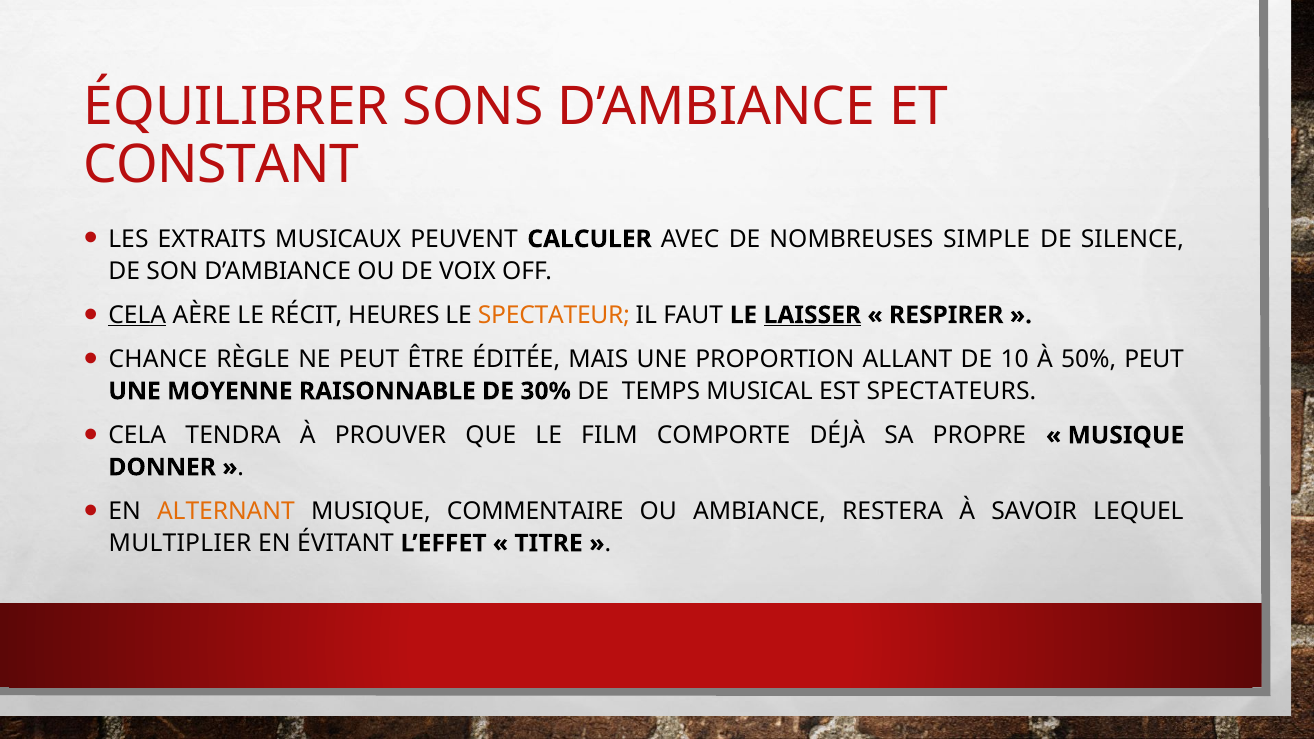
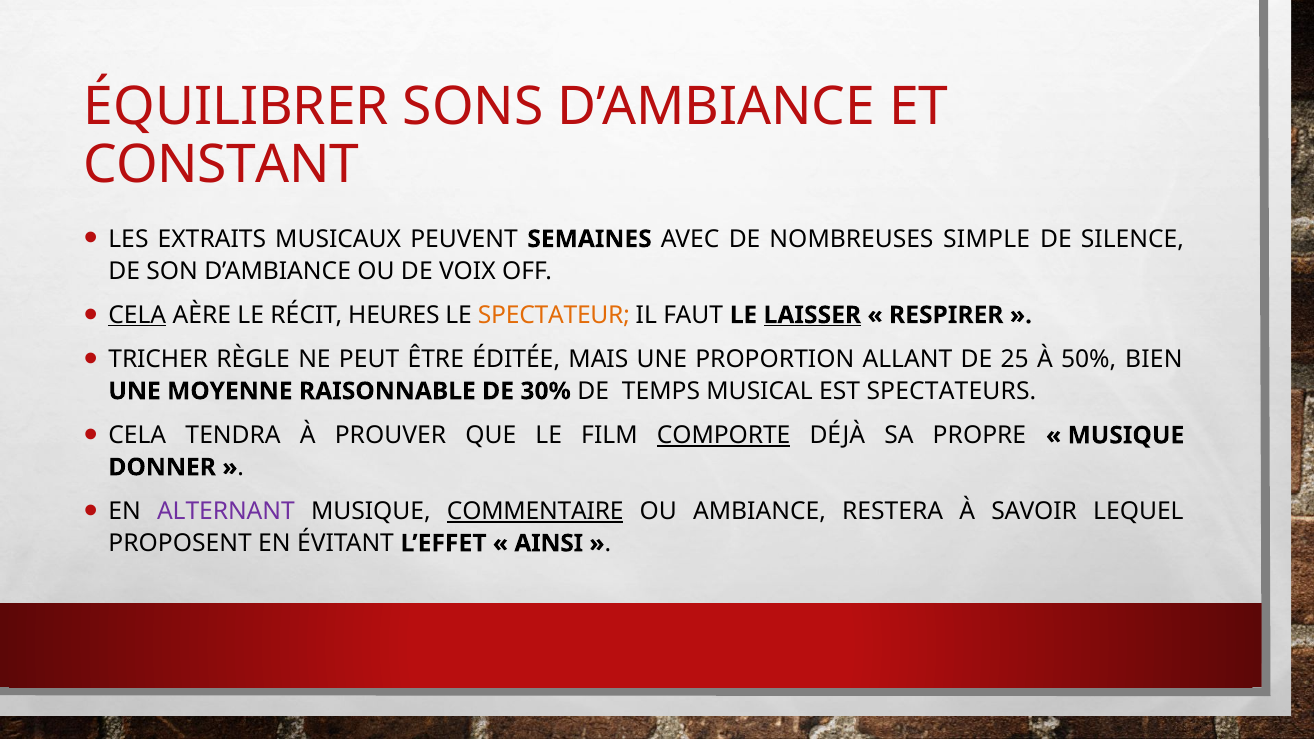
CALCULER: CALCULER -> SEMAINES (590, 239)
CHANCE: CHANCE -> TRICHER (158, 359)
10: 10 -> 25 (1015, 359)
50% PEUT: PEUT -> BIEN (1154, 359)
COMPORTE underline: none -> present (724, 435)
ALTERNANT colour: orange -> purple (226, 512)
COMMENTAIRE underline: none -> present (535, 512)
MULTIPLIER: MULTIPLIER -> PROPOSENT (180, 543)
TITRE: TITRE -> AINSI (549, 543)
